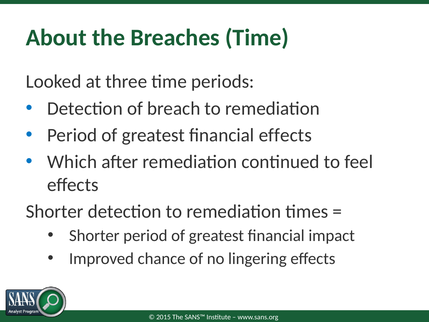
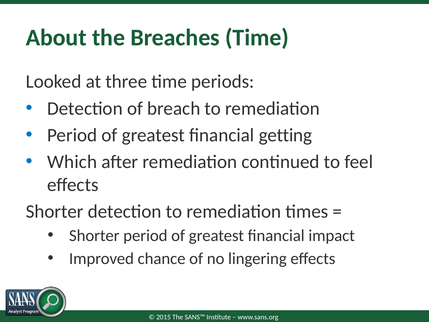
financial effects: effects -> getting (285, 135)
